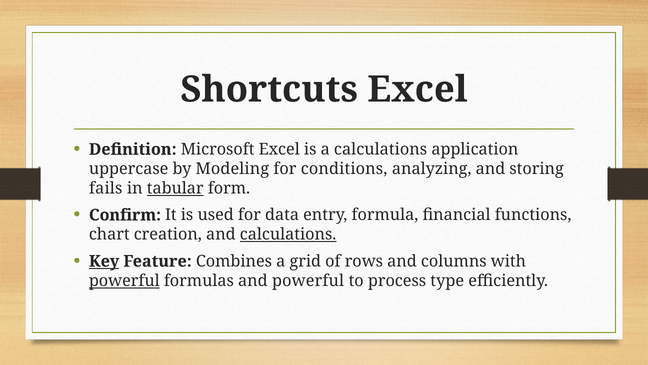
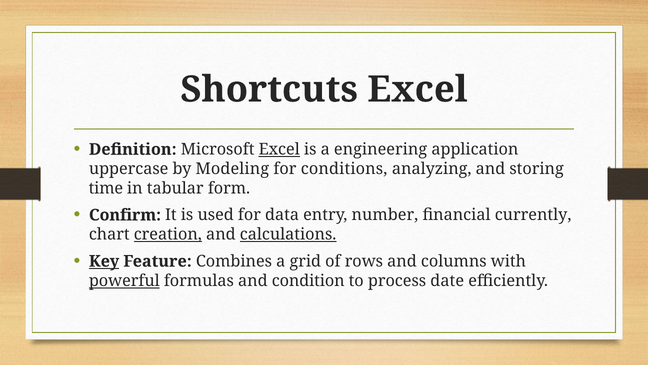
Excel underline: none -> present (279, 149)
a calculations: calculations -> engineering (381, 149)
fails: fails -> time (106, 188)
tabular underline: present -> none (175, 188)
formula: formula -> number (385, 215)
functions: functions -> currently (533, 215)
creation underline: none -> present (168, 234)
and powerful: powerful -> condition (308, 280)
type: type -> date (447, 280)
